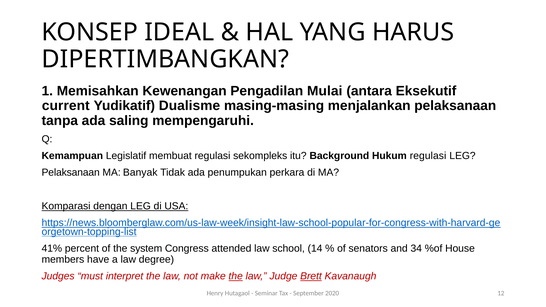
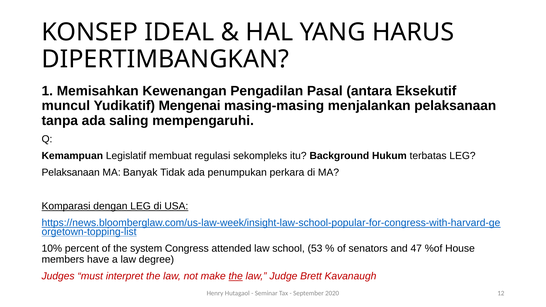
Mulai: Mulai -> Pasal (325, 91)
current: current -> muncul (66, 106)
Dualisme: Dualisme -> Mengenai (190, 106)
Hukum regulasi: regulasi -> terbatas (428, 156)
41%: 41% -> 10% (52, 249)
14: 14 -> 53 (315, 249)
34: 34 -> 47 (416, 249)
Brett underline: present -> none (311, 276)
